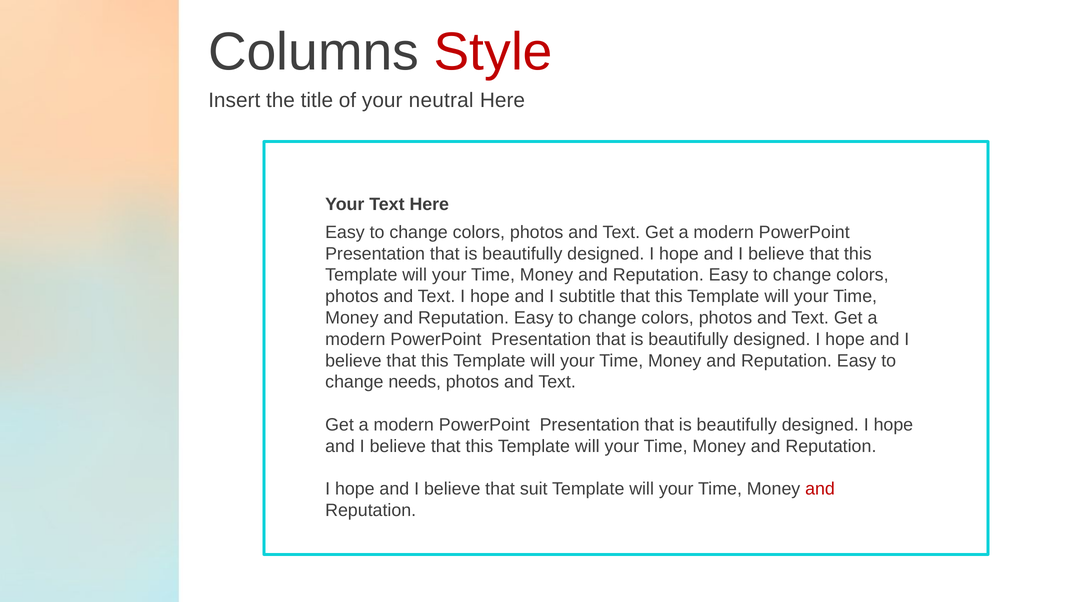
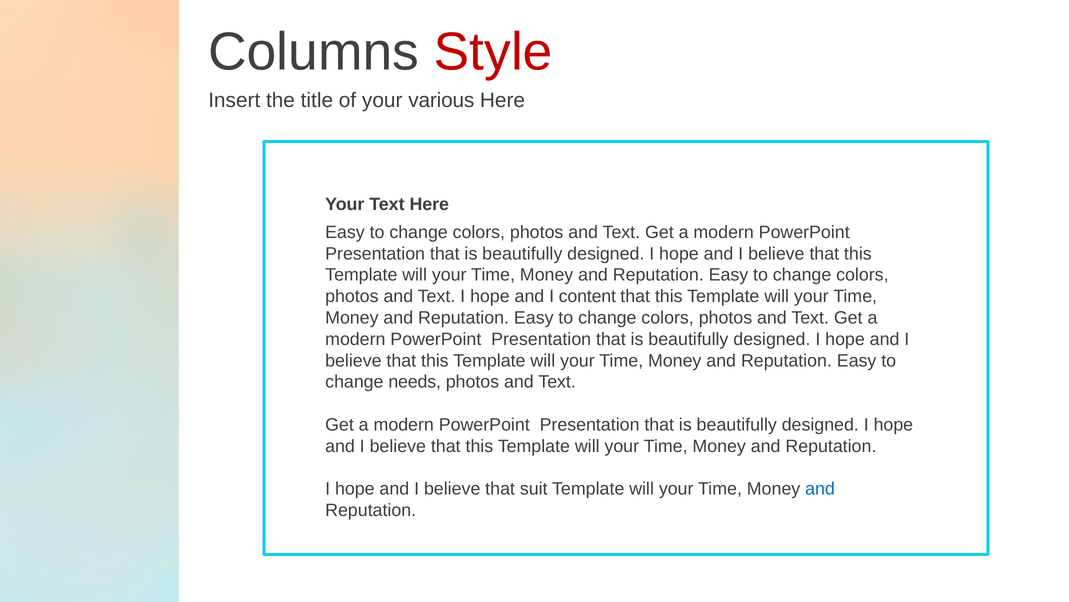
neutral: neutral -> various (441, 100)
subtitle: subtitle -> content (587, 296)
and colour: red -> blue (820, 489)
